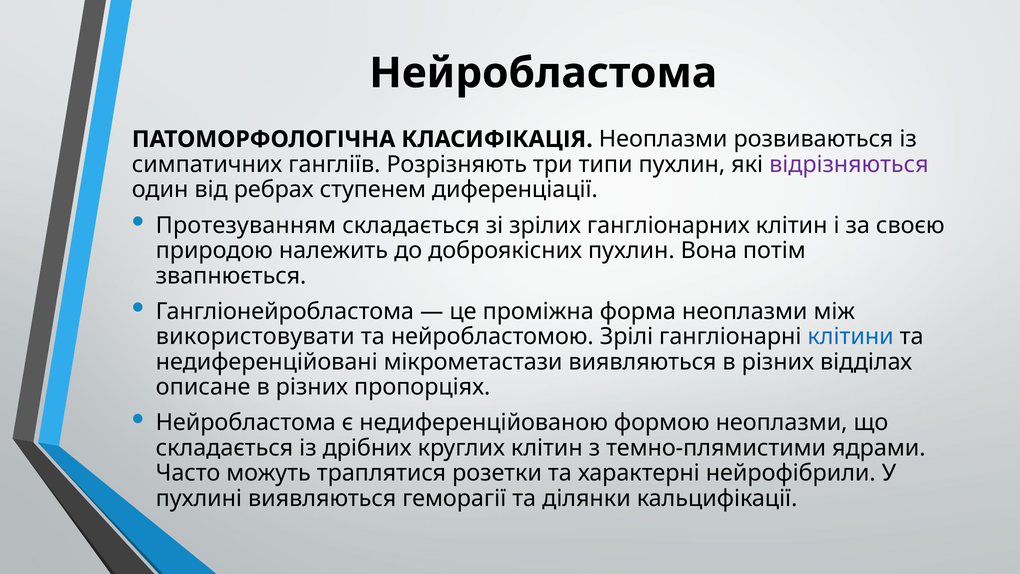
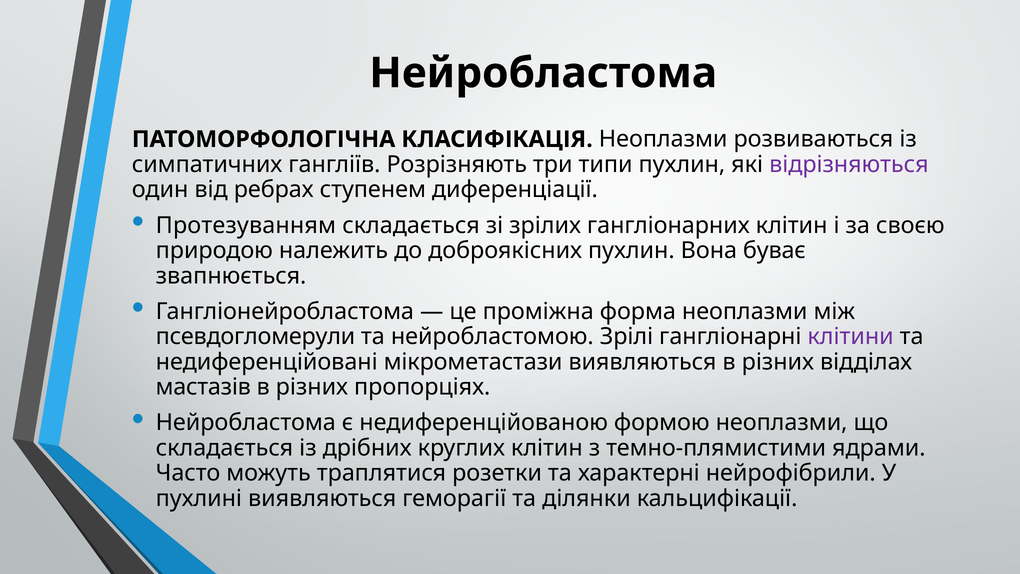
потім: потім -> буває (774, 250)
використовувати: використовувати -> псевдогломерули (255, 336)
клітини colour: blue -> purple (851, 336)
описане: описане -> мастазів (203, 387)
